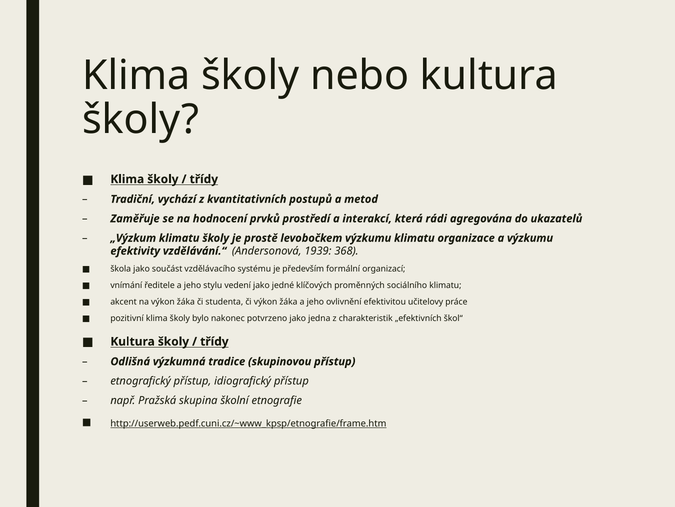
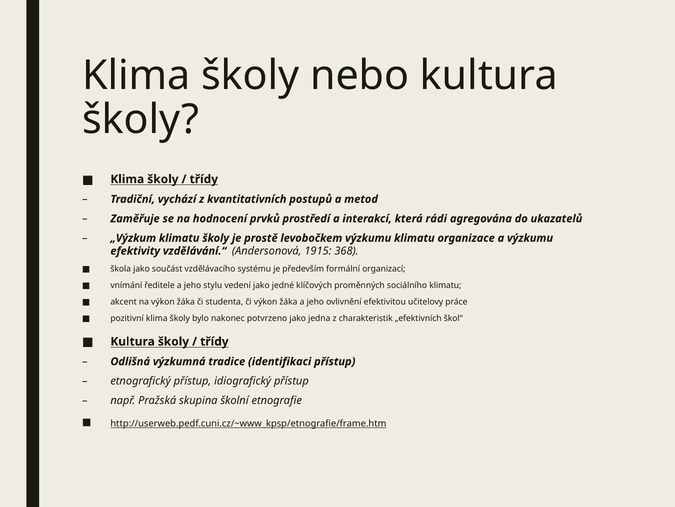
1939: 1939 -> 1915 (318, 251)
skupinovou: skupinovou -> identifikaci (280, 361)
